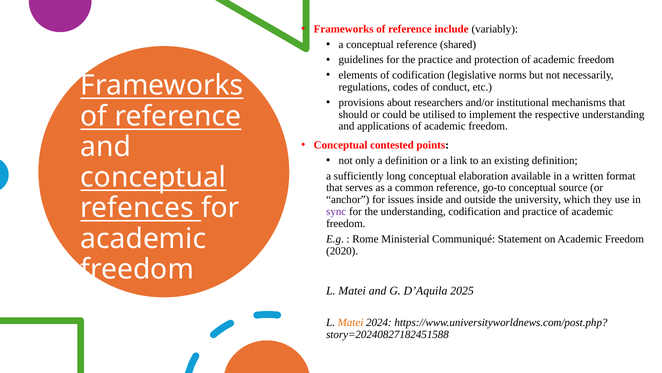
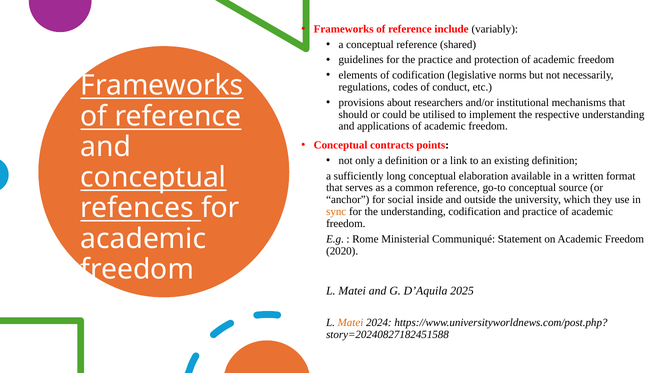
contested: contested -> contracts (392, 145)
issues: issues -> social (401, 199)
sync colour: purple -> orange (336, 211)
